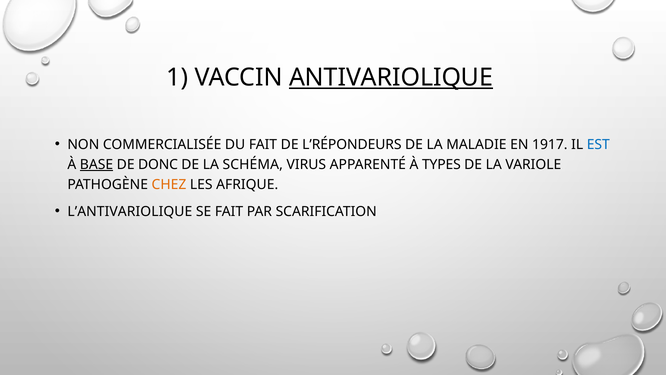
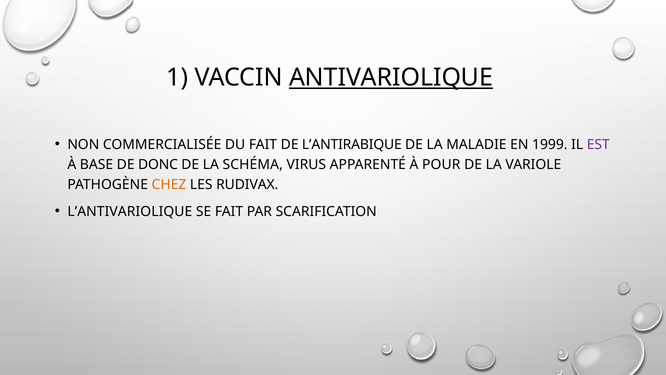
L’RÉPONDEURS: L’RÉPONDEURS -> L’ANTIRABIQUE (352, 144)
1917: 1917 -> 1999 (550, 144)
EST colour: blue -> purple (598, 144)
BASE underline: present -> none (97, 164)
TYPES: TYPES -> POUR (441, 164)
AFRIQUE: AFRIQUE -> RUDIVAX (247, 184)
